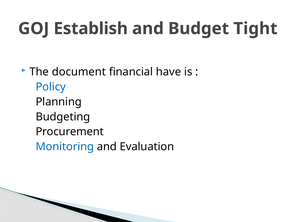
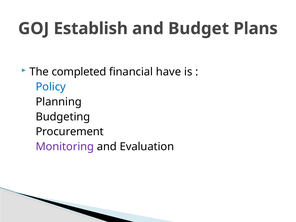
Tight: Tight -> Plans (256, 29)
document: document -> completed (79, 72)
Monitoring colour: blue -> purple (65, 147)
